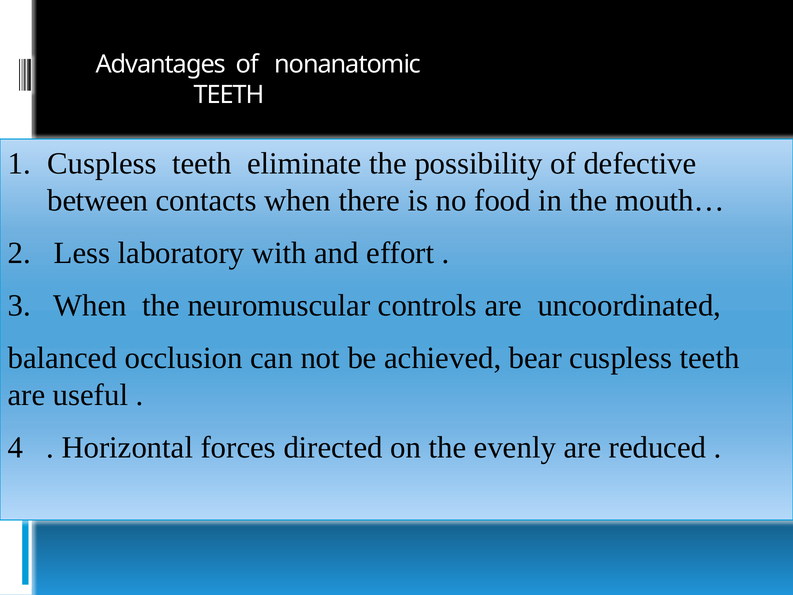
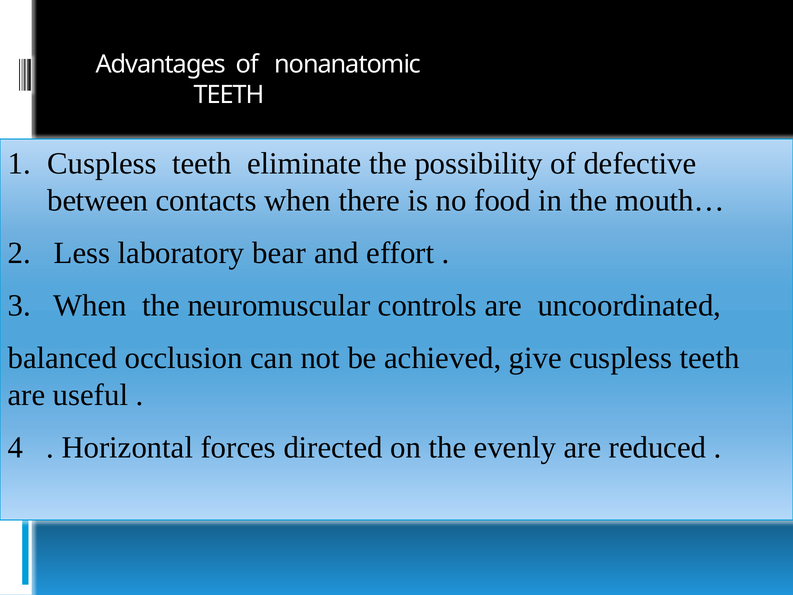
with: with -> bear (279, 253)
bear: bear -> give (535, 358)
